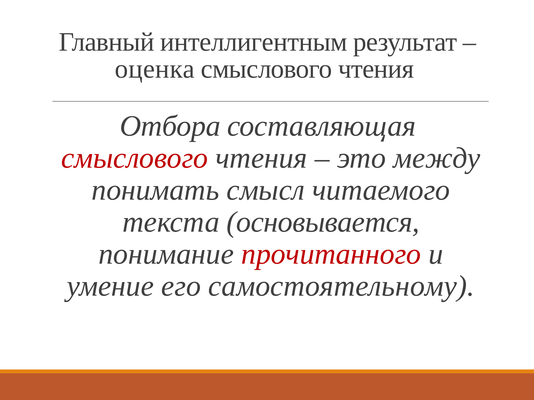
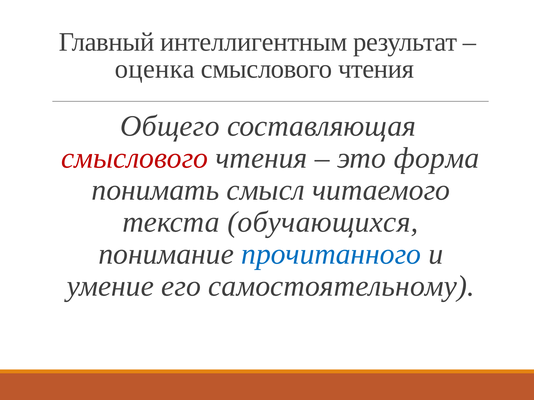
Отбора: Отбора -> Общего (170, 126)
между: между -> форма (437, 158)
основывается: основывается -> обучающихся (323, 222)
прочитанного colour: red -> blue (331, 254)
